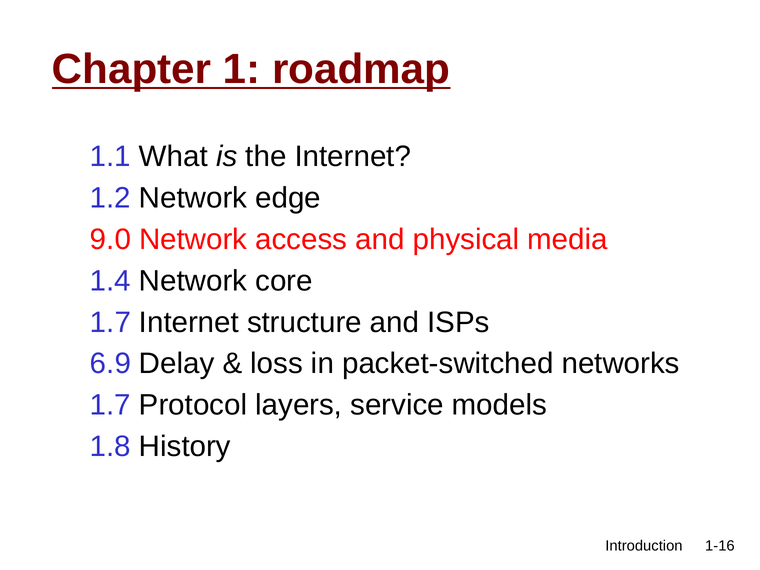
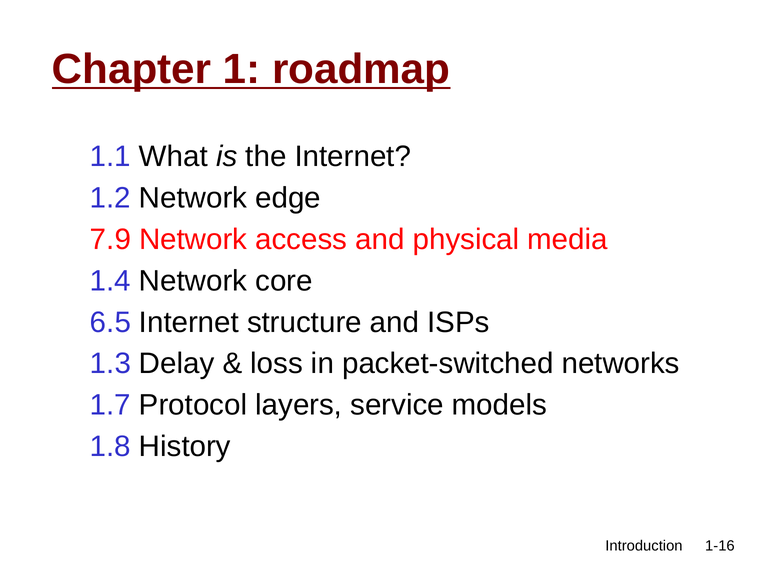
9.0: 9.0 -> 7.9 (110, 239)
1.7: 1.7 -> 6.5 (110, 322)
6.9: 6.9 -> 1.3 (110, 364)
